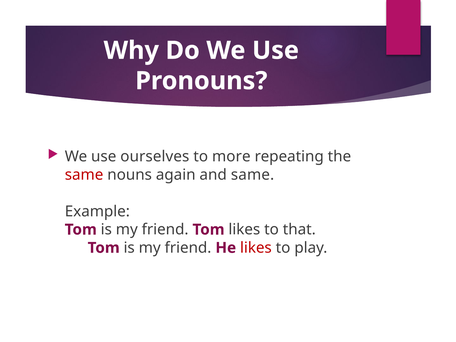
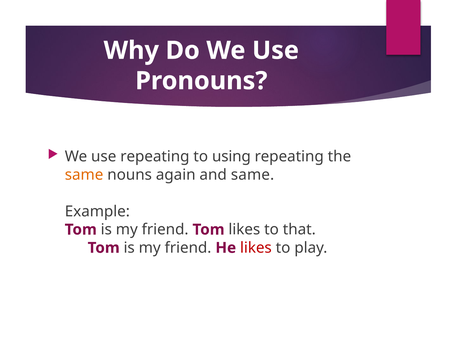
use ourselves: ourselves -> repeating (155, 157)
more: more -> using (231, 157)
same colour: red -> orange (84, 175)
